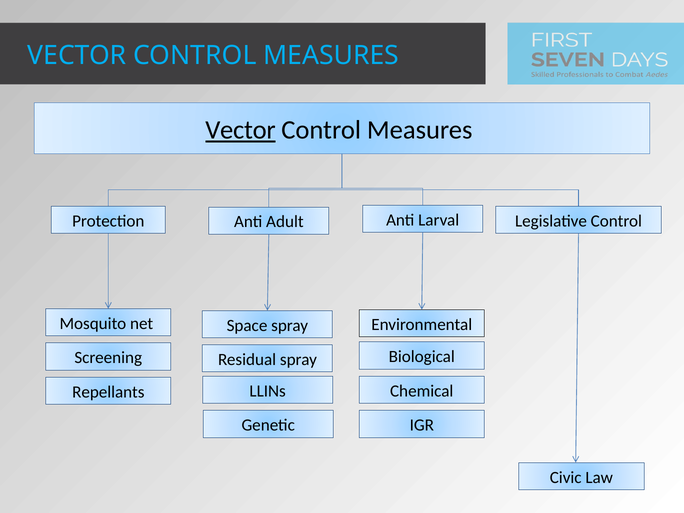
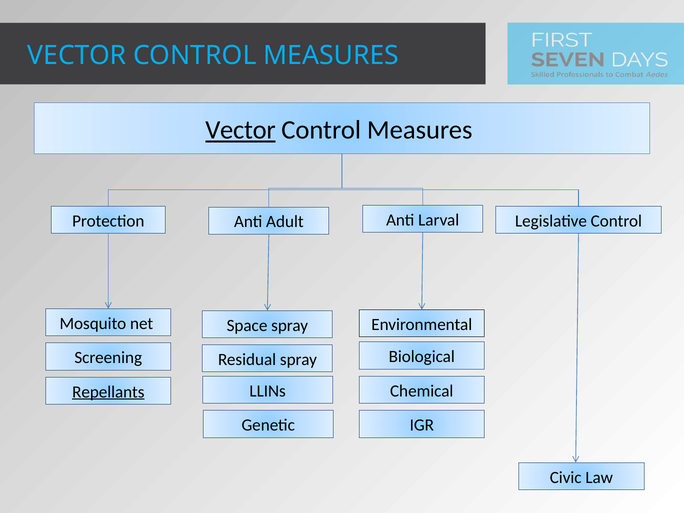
Repellants underline: none -> present (108, 392)
